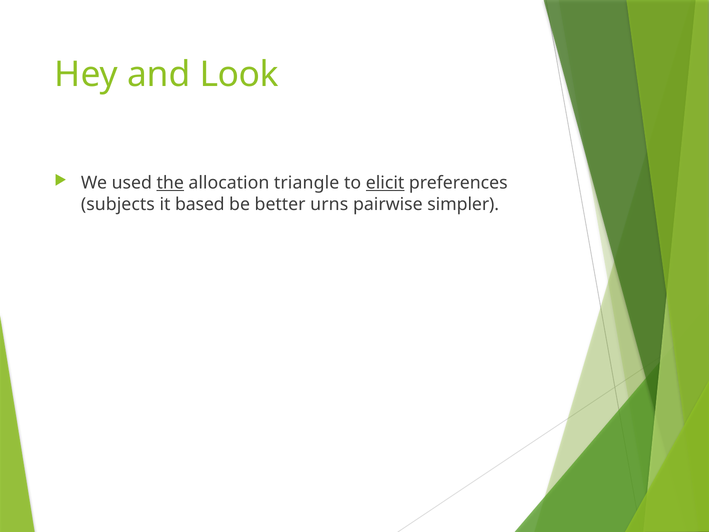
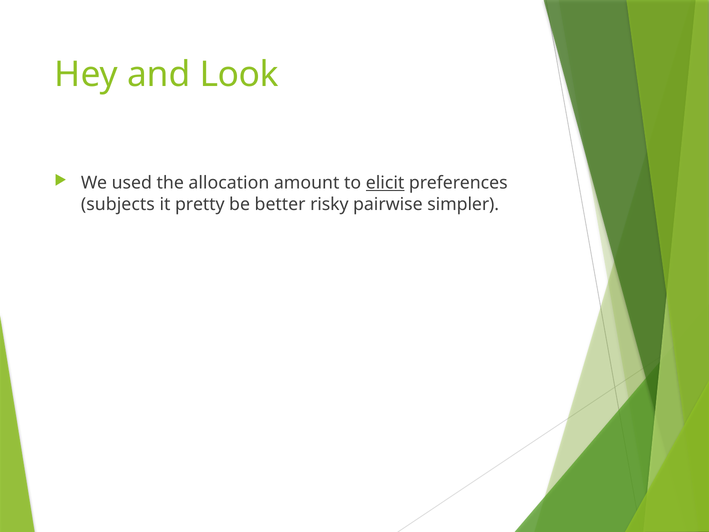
the underline: present -> none (170, 183)
triangle: triangle -> amount (307, 183)
based: based -> pretty (200, 204)
urns: urns -> risky (329, 204)
